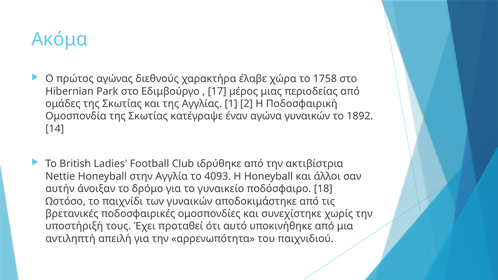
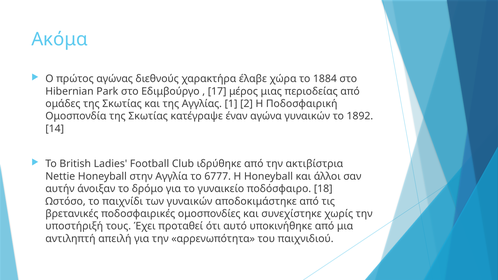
1758: 1758 -> 1884 (325, 79)
4093: 4093 -> 6777 (218, 176)
